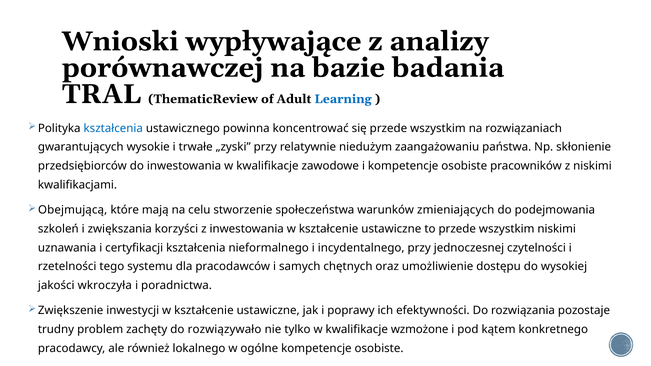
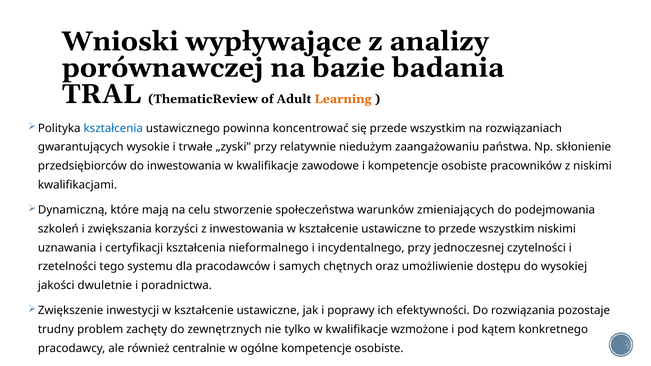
Learning colour: blue -> orange (343, 99)
Obejmującą: Obejmującą -> Dynamiczną (73, 210)
wkroczyła: wkroczyła -> dwuletnie (105, 285)
rozwiązywało: rozwiązywało -> zewnętrznych (225, 330)
lokalnego: lokalnego -> centralnie (199, 348)
